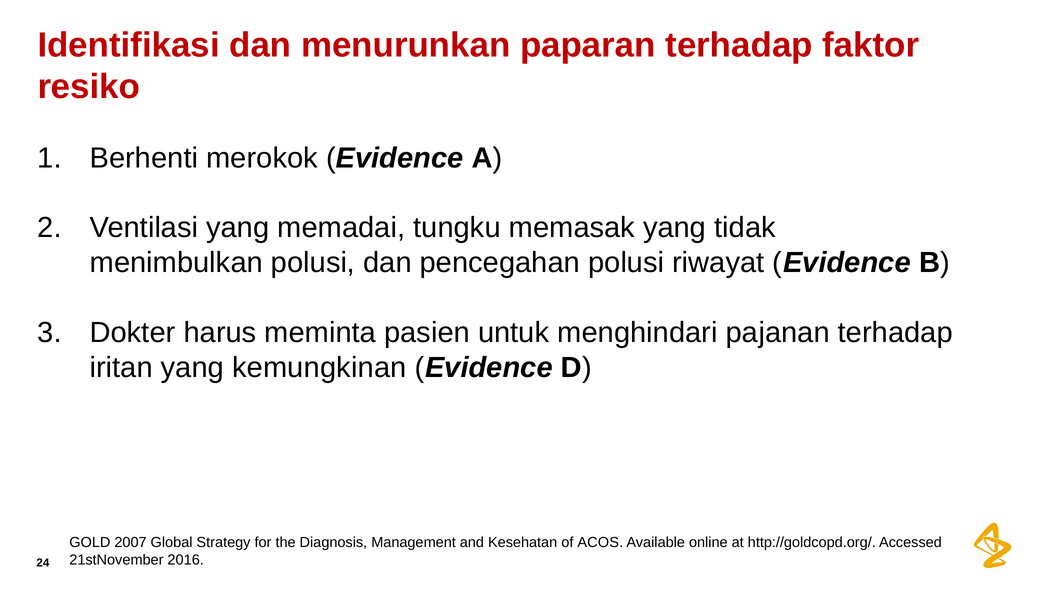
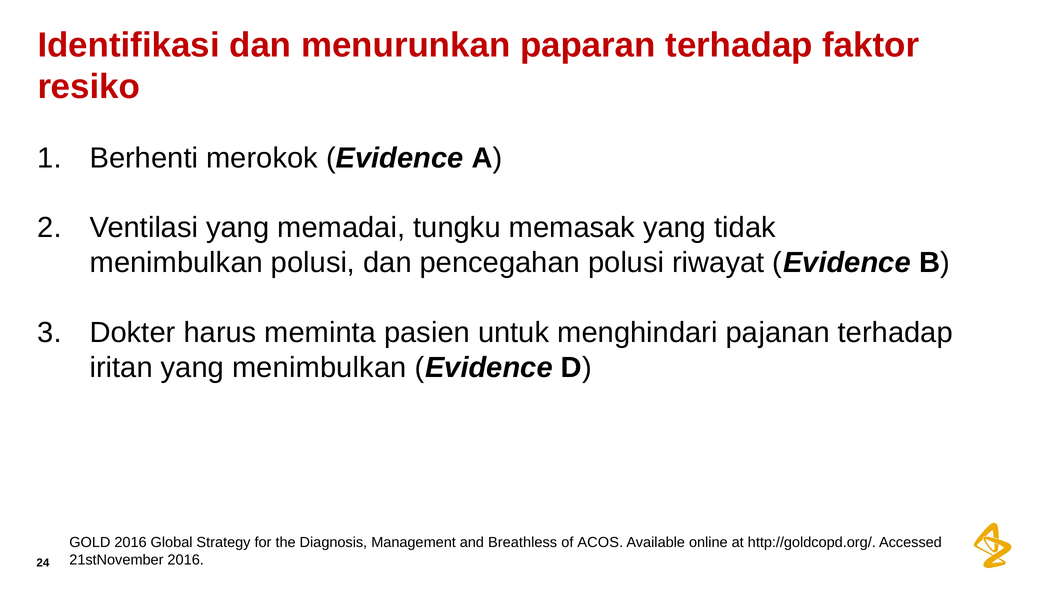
yang kemungkinan: kemungkinan -> menimbulkan (319, 367)
GOLD 2007: 2007 -> 2016 (131, 542)
Kesehatan: Kesehatan -> Breathless (523, 542)
